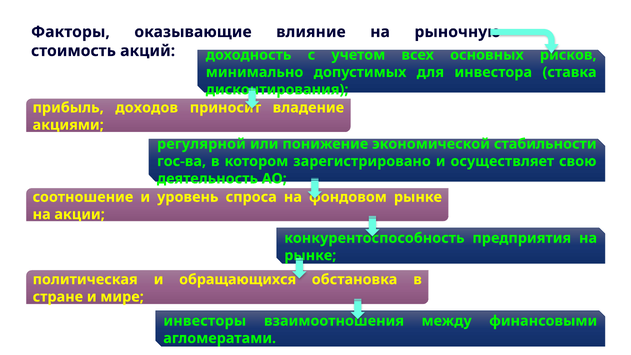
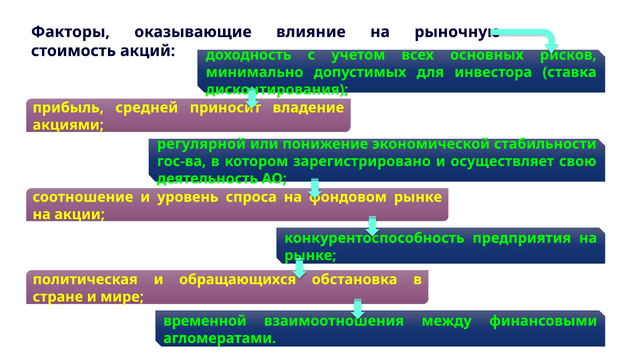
доходов: доходов -> средней (147, 108)
инвесторы: инвесторы -> временной (205, 321)
